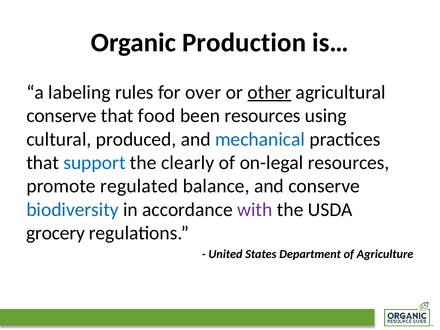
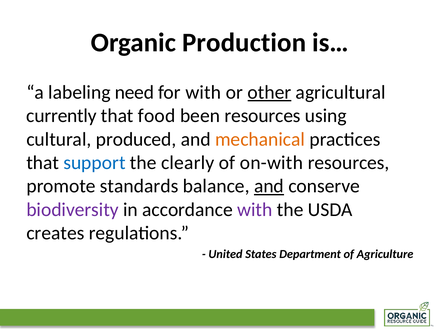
rules: rules -> need (134, 92)
for over: over -> with (203, 92)
conserve: conserve -> currently (62, 116)
mechanical colour: blue -> orange (260, 139)
on-legal: on-legal -> on-with (271, 163)
regulated: regulated -> standards (139, 186)
and underline: none -> present (269, 186)
biodiversity colour: blue -> purple (73, 210)
grocery: grocery -> creates (55, 233)
